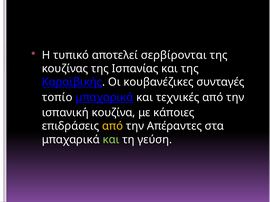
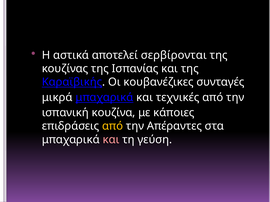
τυπικό: τυπικό -> αστικά (71, 55)
τοπίο: τοπίο -> μικρά (57, 98)
και colour: light green -> pink (111, 140)
